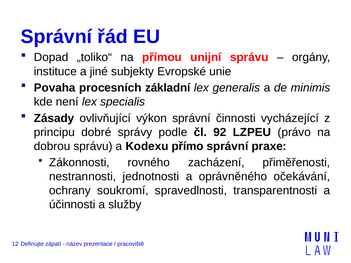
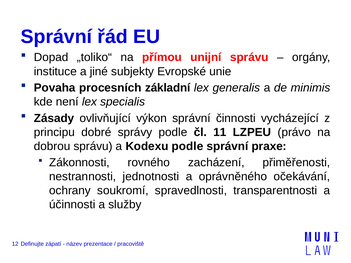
92: 92 -> 11 (220, 132)
Kodexu přímo: přímo -> podle (187, 146)
